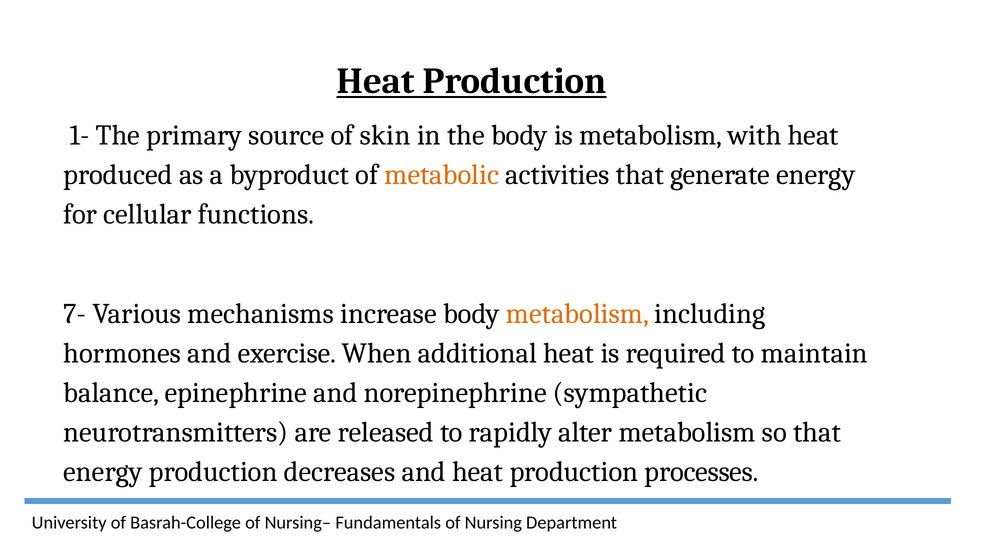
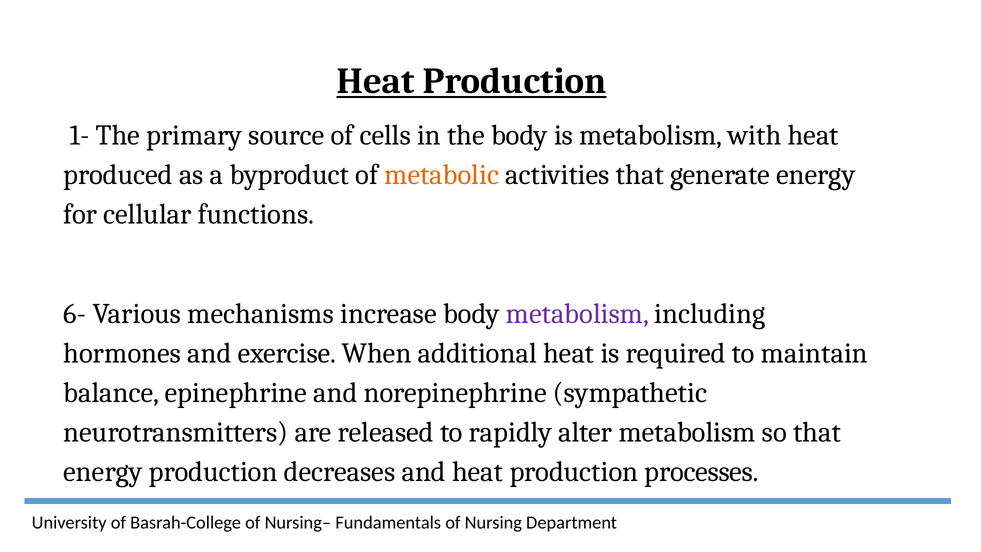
skin: skin -> cells (385, 135)
7-: 7- -> 6- (75, 314)
metabolism colour: orange -> purple (577, 314)
